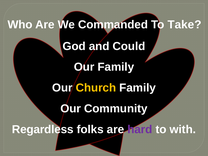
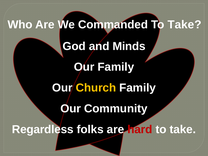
Could: Could -> Minds (129, 46)
hard colour: purple -> red (140, 129)
with: with -> take (183, 129)
